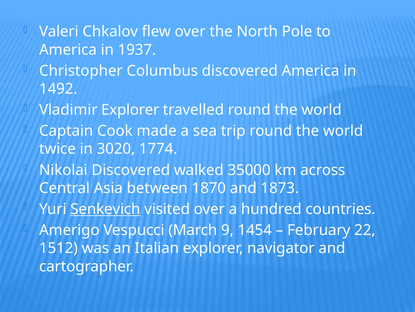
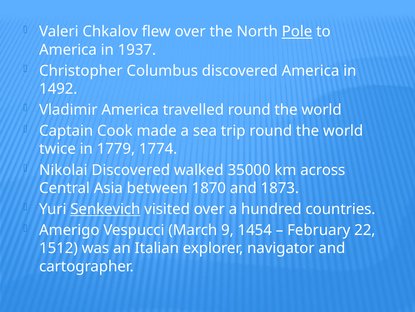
Pole underline: none -> present (297, 32)
Vladimir Explorer: Explorer -> America (130, 110)
3020: 3020 -> 1779 (116, 149)
